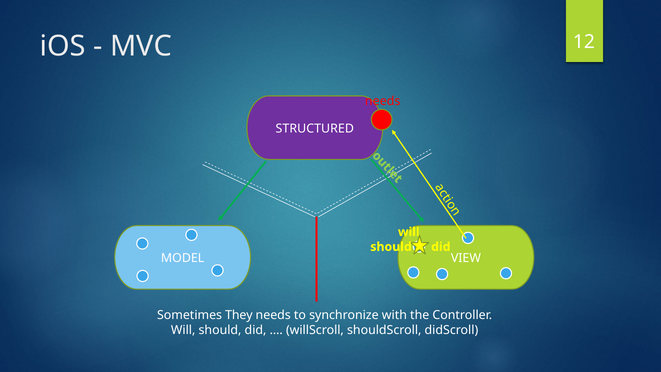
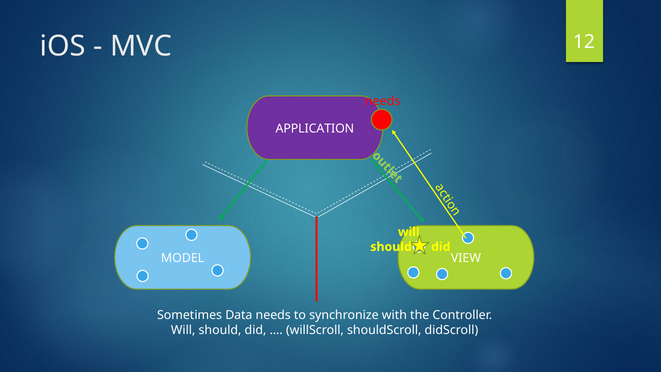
STRUCTURED: STRUCTURED -> APPLICATION (315, 128)
They: They -> Data (239, 315)
